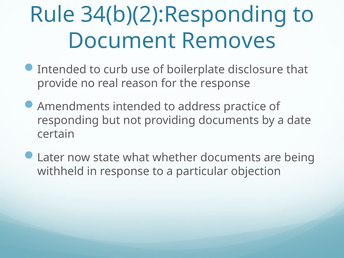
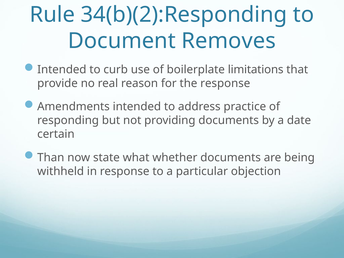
disclosure: disclosure -> limitations (256, 70)
Later: Later -> Than (51, 158)
